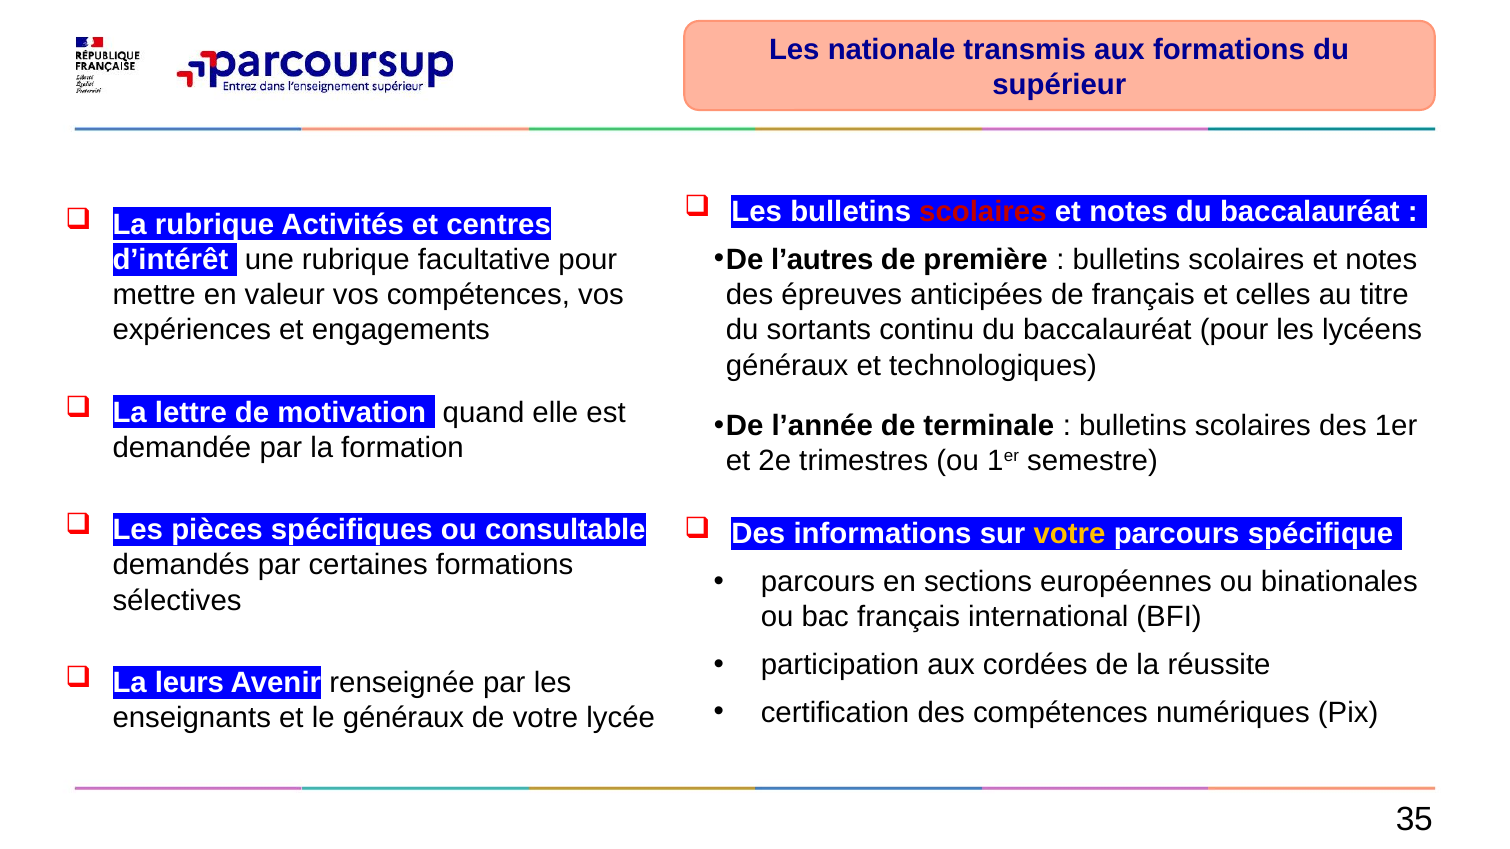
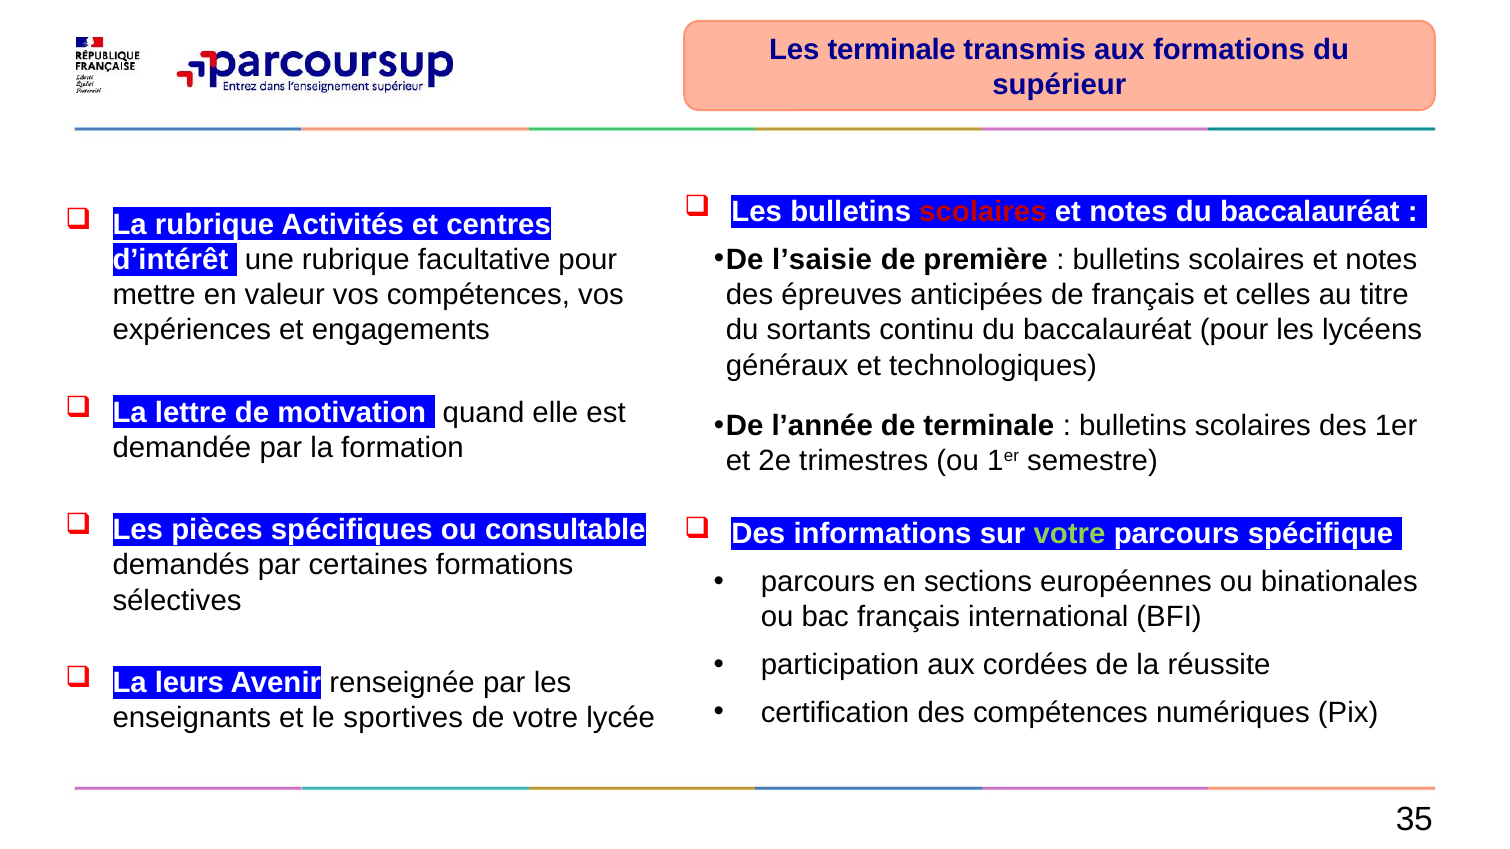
Les nationale: nationale -> terminale (892, 50)
l’autres: l’autres -> l’saisie (822, 260)
votre colour: yellow -> light green (1070, 534)
le généraux: généraux -> sportives (403, 718)
